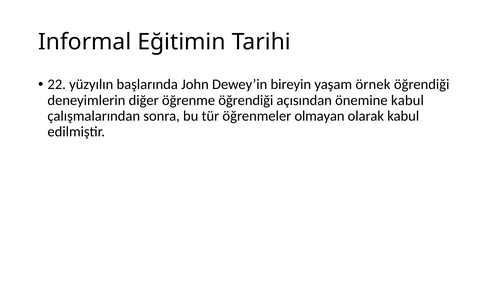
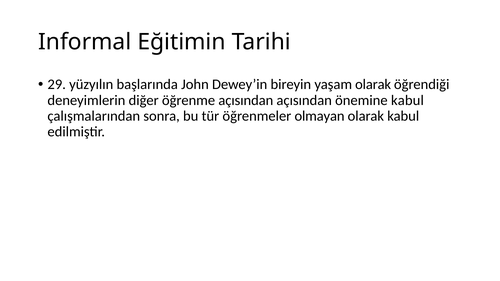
22: 22 -> 29 (57, 85)
yaşam örnek: örnek -> olarak (373, 85)
öğrenme öğrendiği: öğrendiği -> açısından (246, 100)
